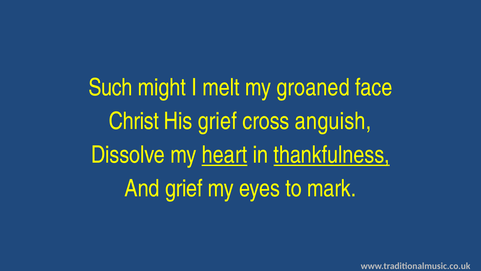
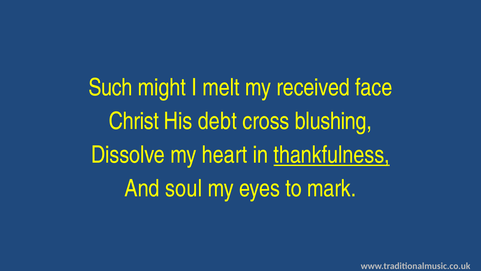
groaned: groaned -> received (313, 87)
His grief: grief -> debt (217, 121)
anguish: anguish -> blushing (333, 121)
heart underline: present -> none (225, 155)
And grief: grief -> soul (184, 188)
